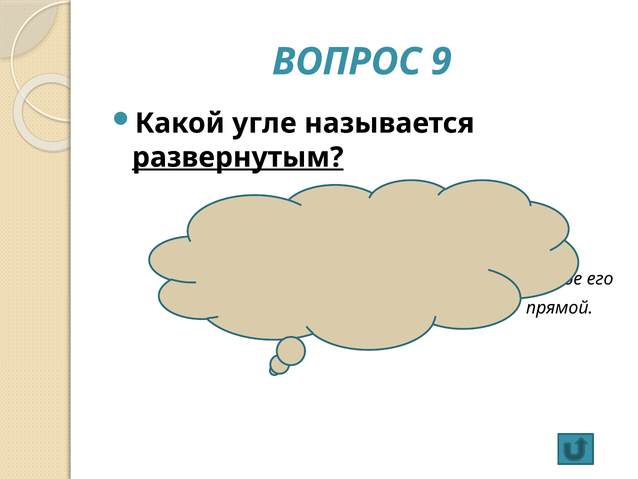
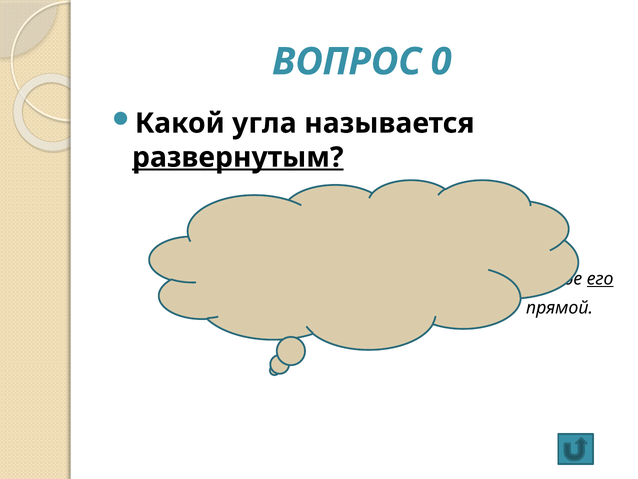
9: 9 -> 0 (441, 62)
угле: угле -> угла (264, 123)
его underline: none -> present (600, 279)
